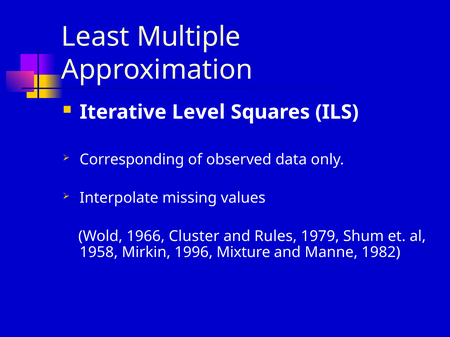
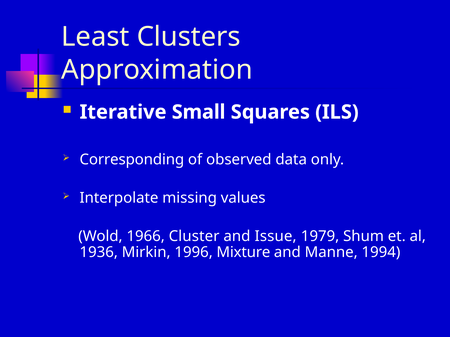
Multiple: Multiple -> Clusters (189, 37)
Level: Level -> Small (199, 112)
Rules: Rules -> Issue (276, 237)
1958: 1958 -> 1936 (99, 253)
1982: 1982 -> 1994 (381, 253)
